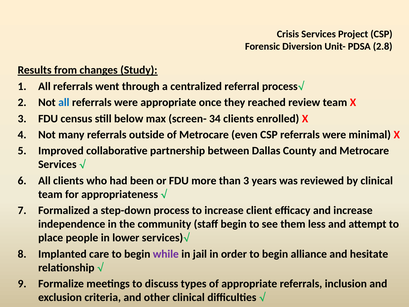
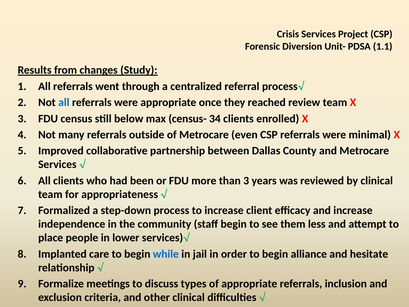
2.8: 2.8 -> 1.1 (383, 46)
screen-: screen- -> census- (188, 119)
while colour: purple -> blue (166, 254)
